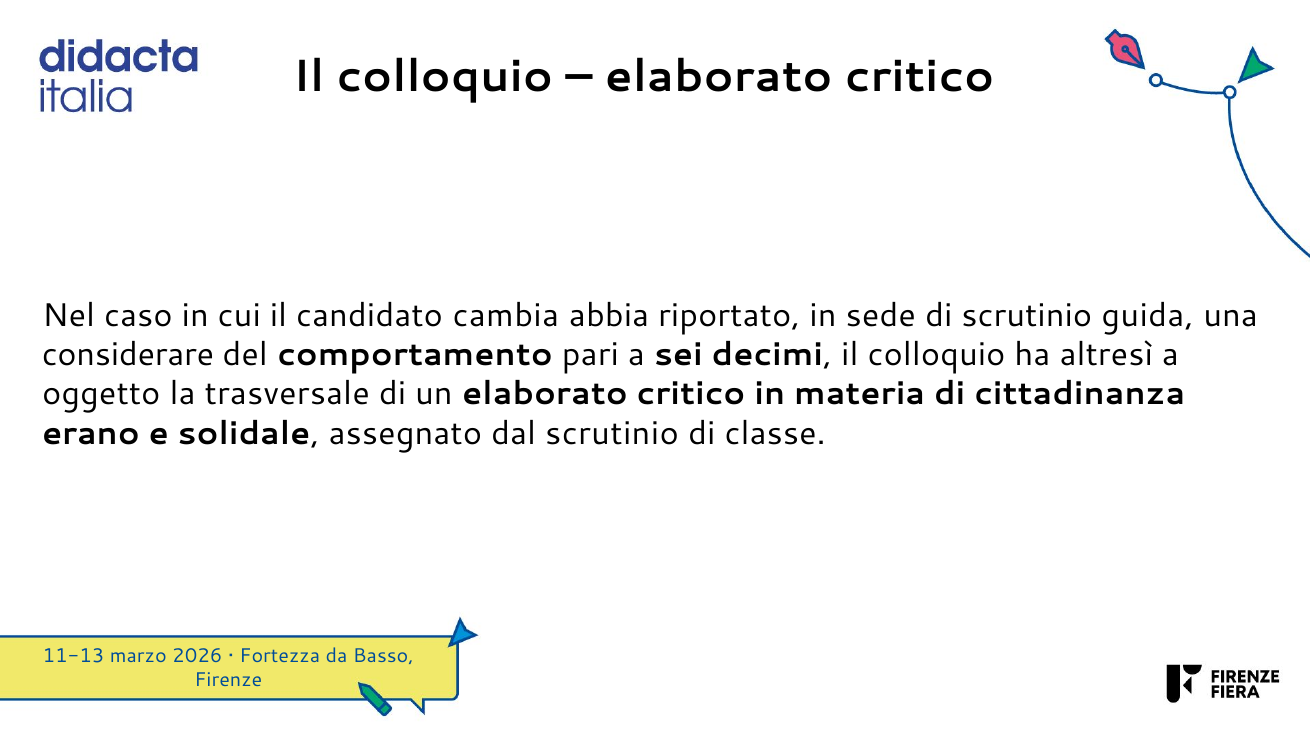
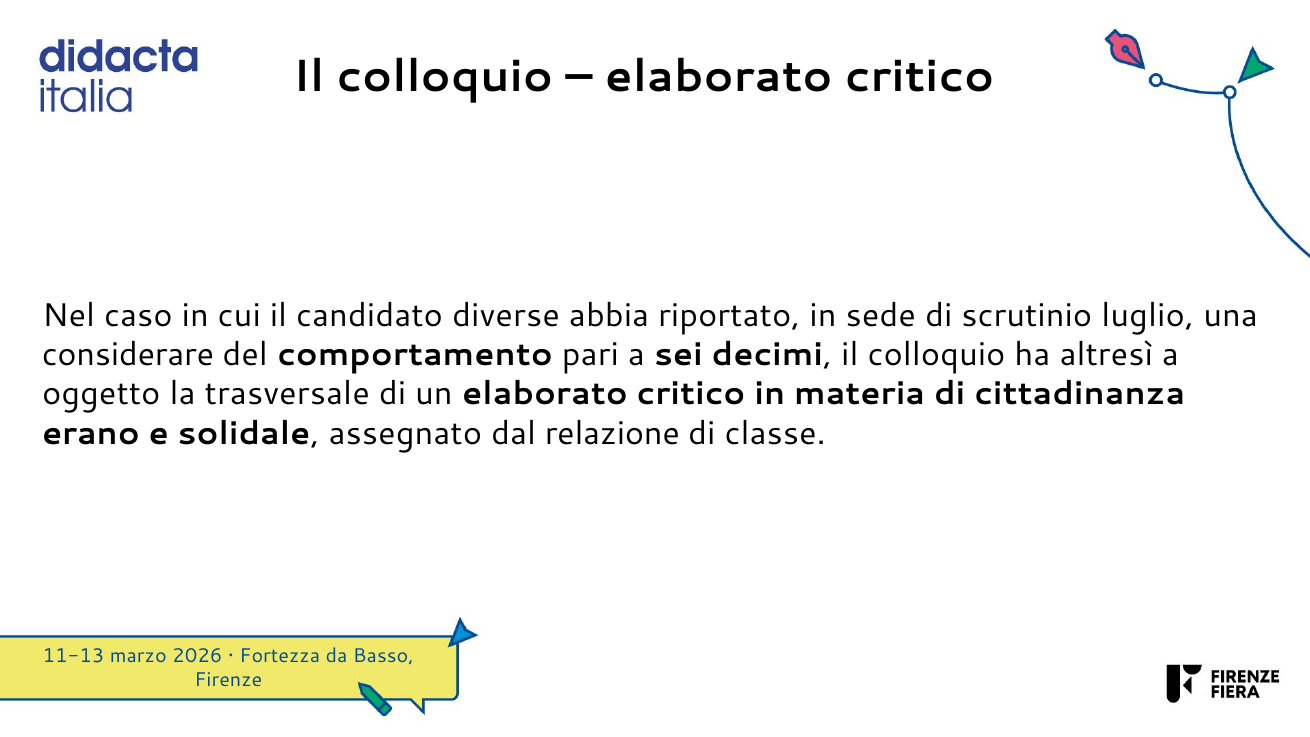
cambia: cambia -> diverse (506, 315)
guida: guida -> luglio (1148, 315)
dal scrutinio: scrutinio -> relazione (612, 433)
